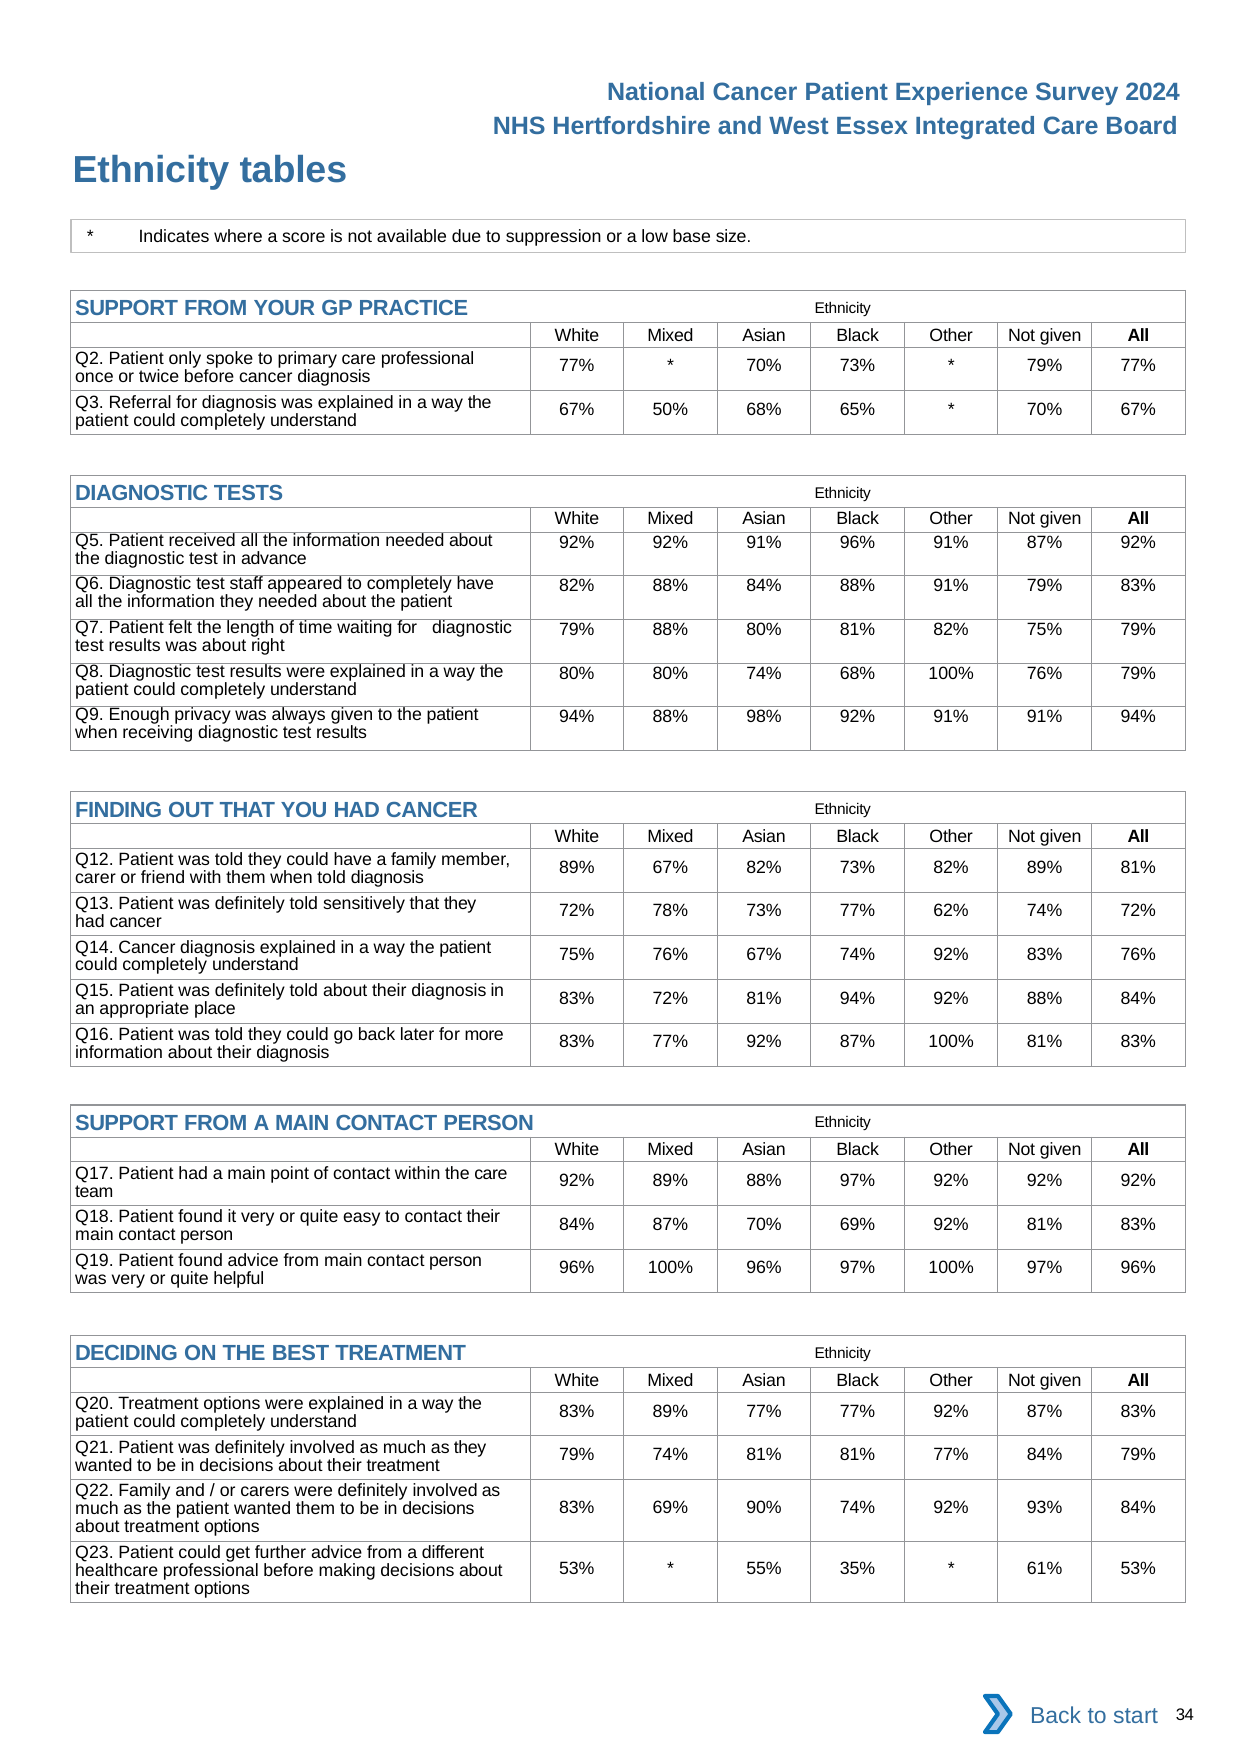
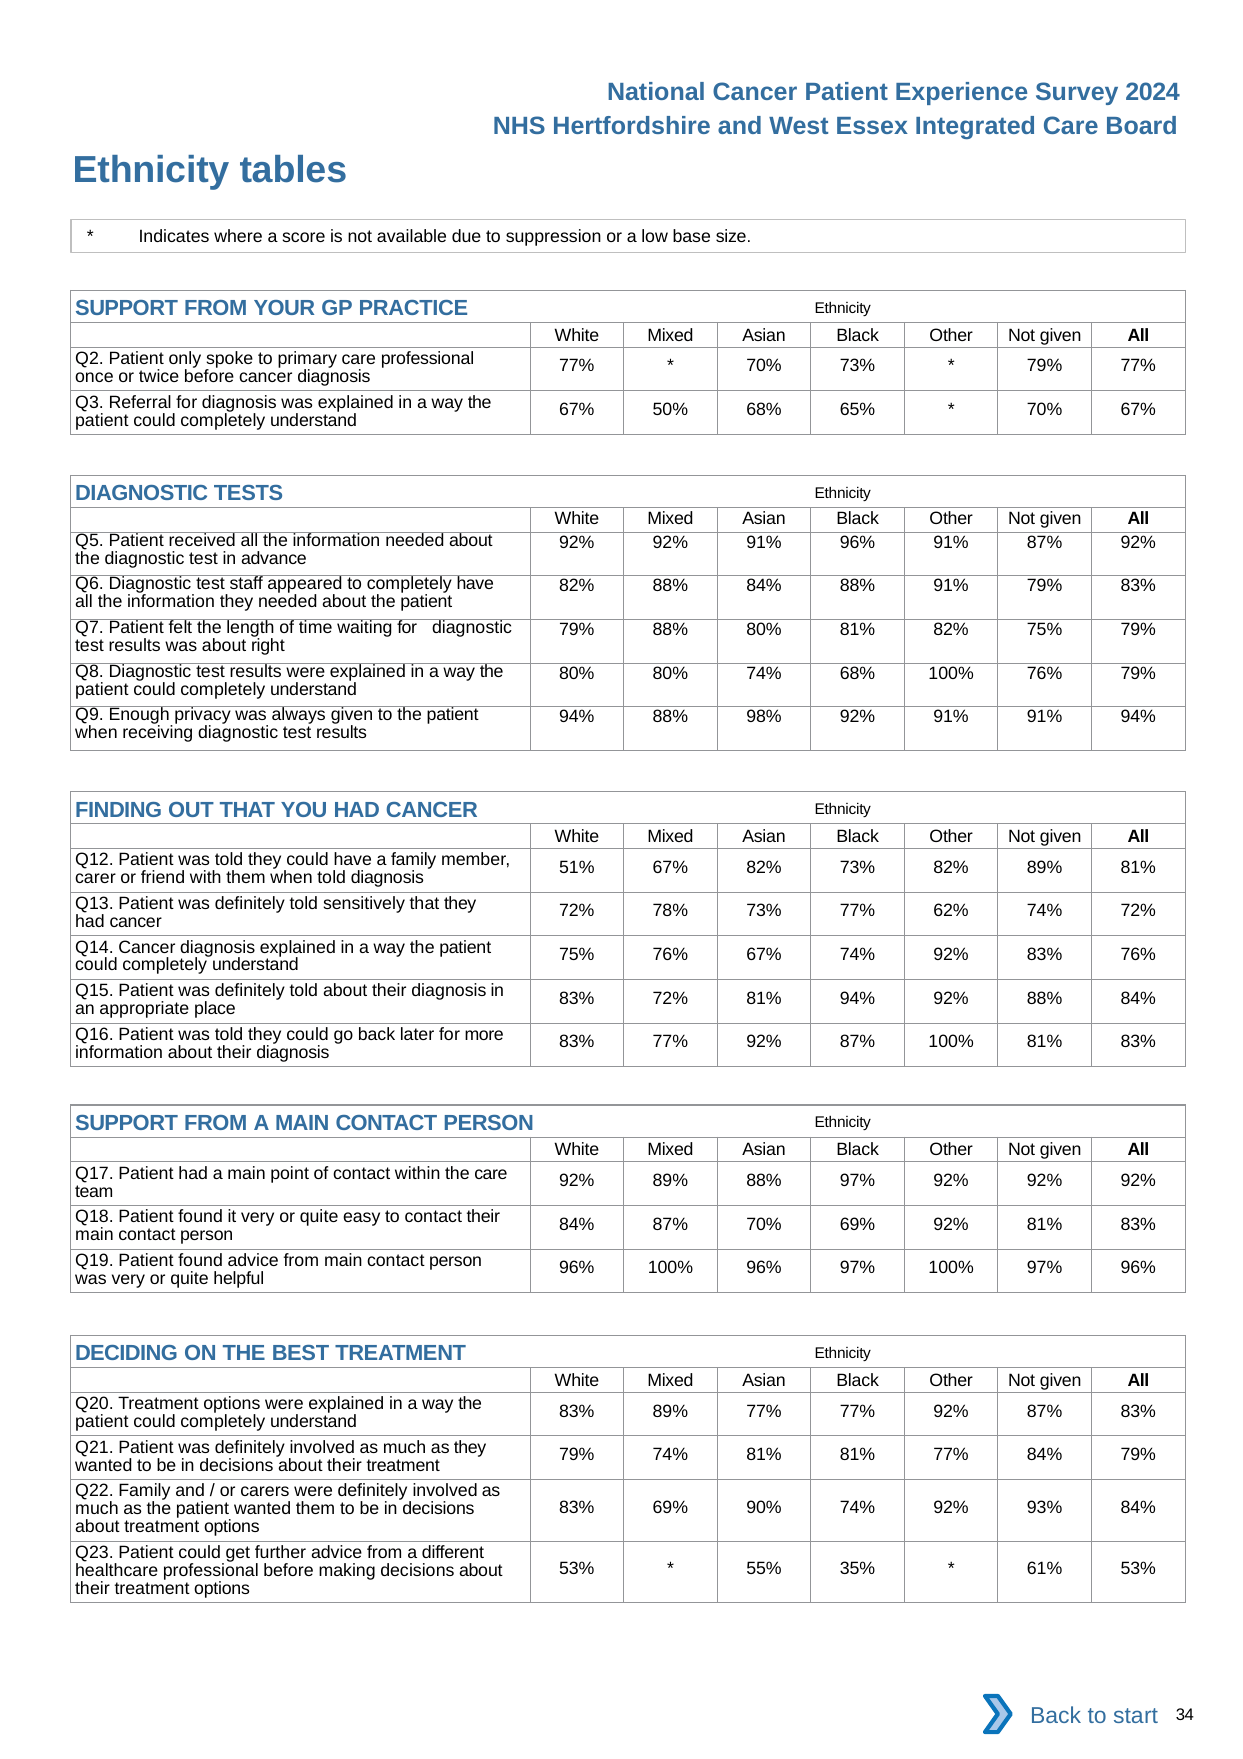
89%: 89% -> 51% (577, 867)
